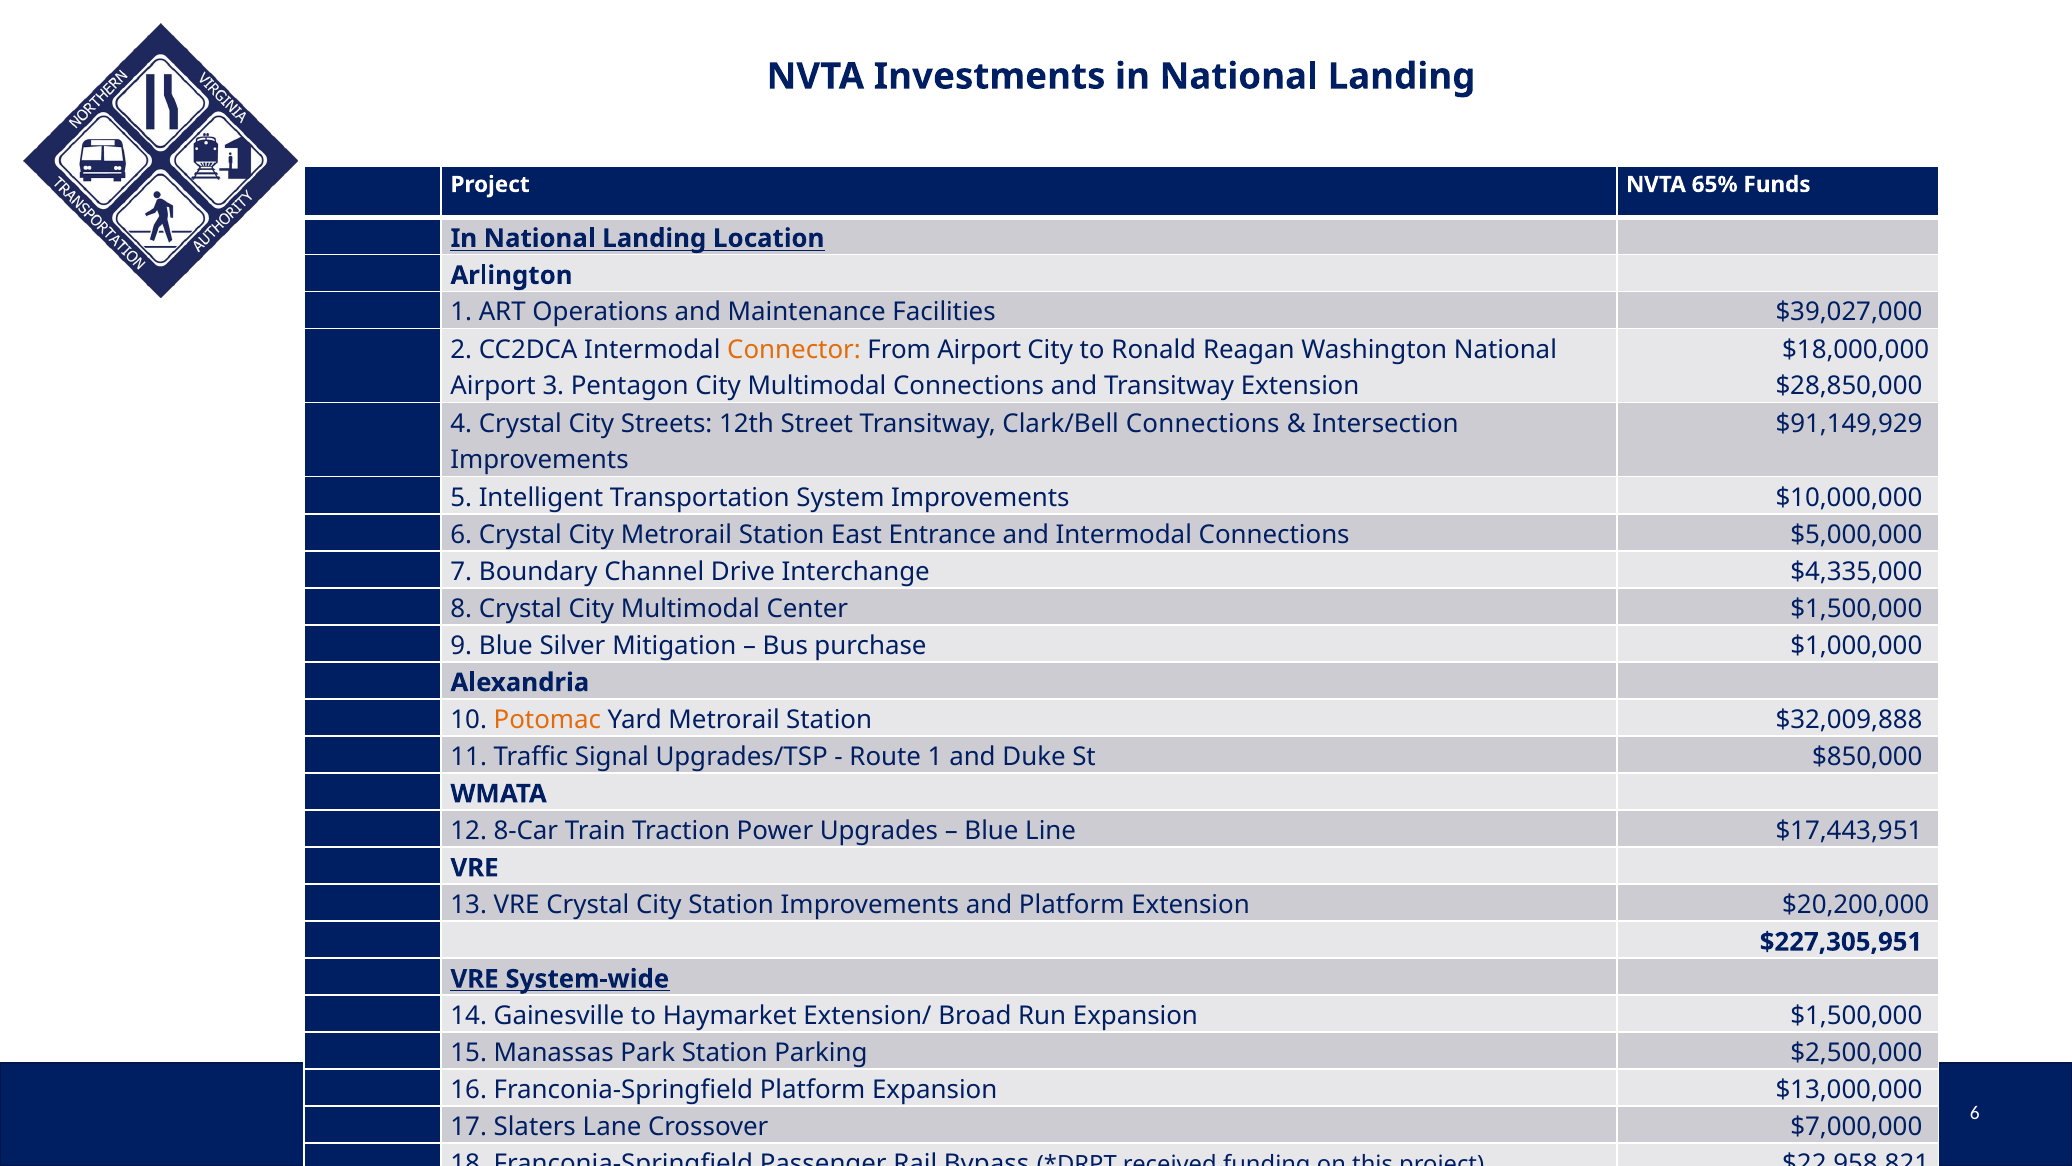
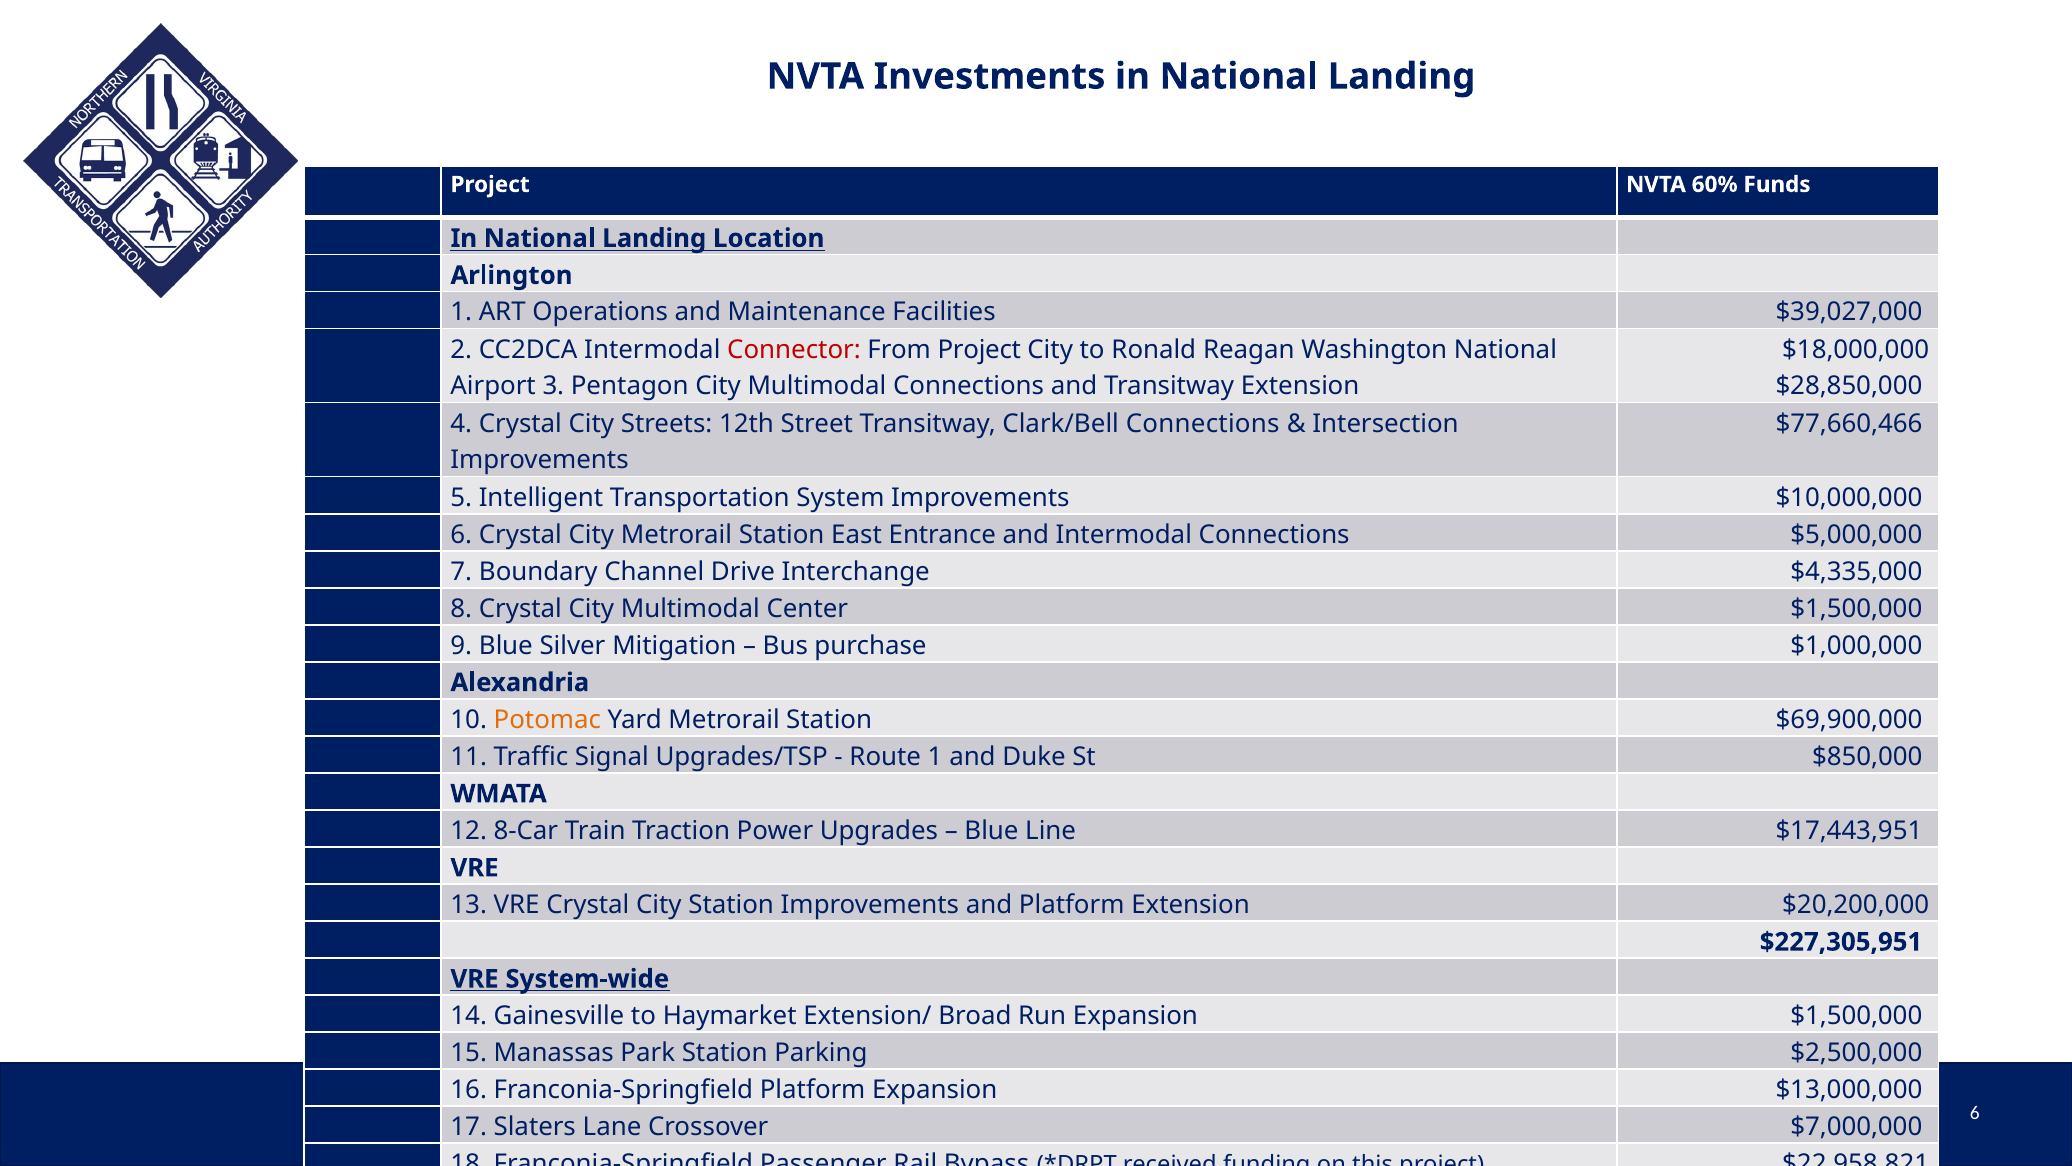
65%: 65% -> 60% (1715, 184)
Connector colour: orange -> red (794, 349)
From Airport: Airport -> Project (979, 349)
$91,149,929: $91,149,929 -> $77,660,466 (1849, 423)
$32,009,888: $32,009,888 -> $69,900,000 (1849, 719)
